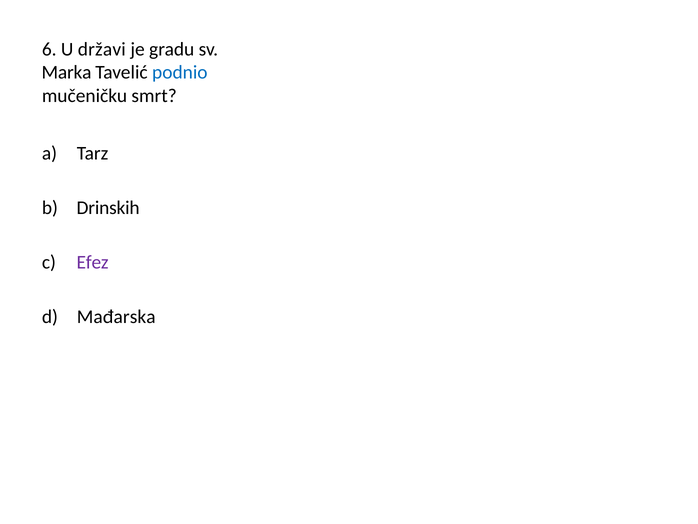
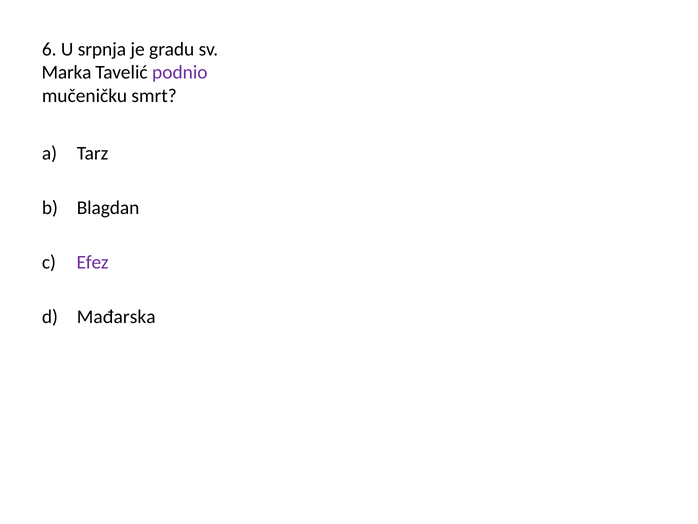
državi: državi -> srpnja (102, 49)
podnio colour: blue -> purple (180, 72)
Drinskih: Drinskih -> Blagdan (108, 208)
